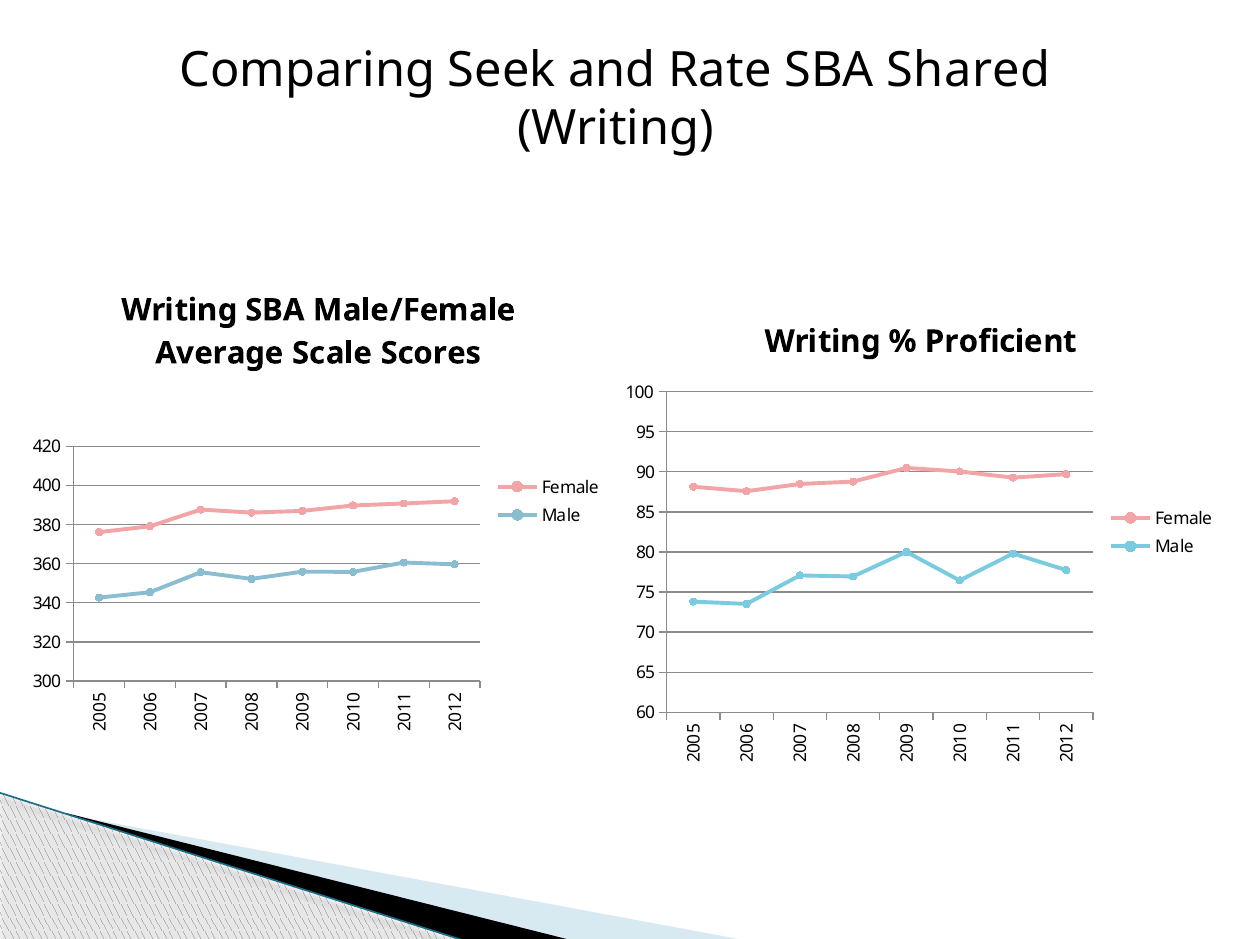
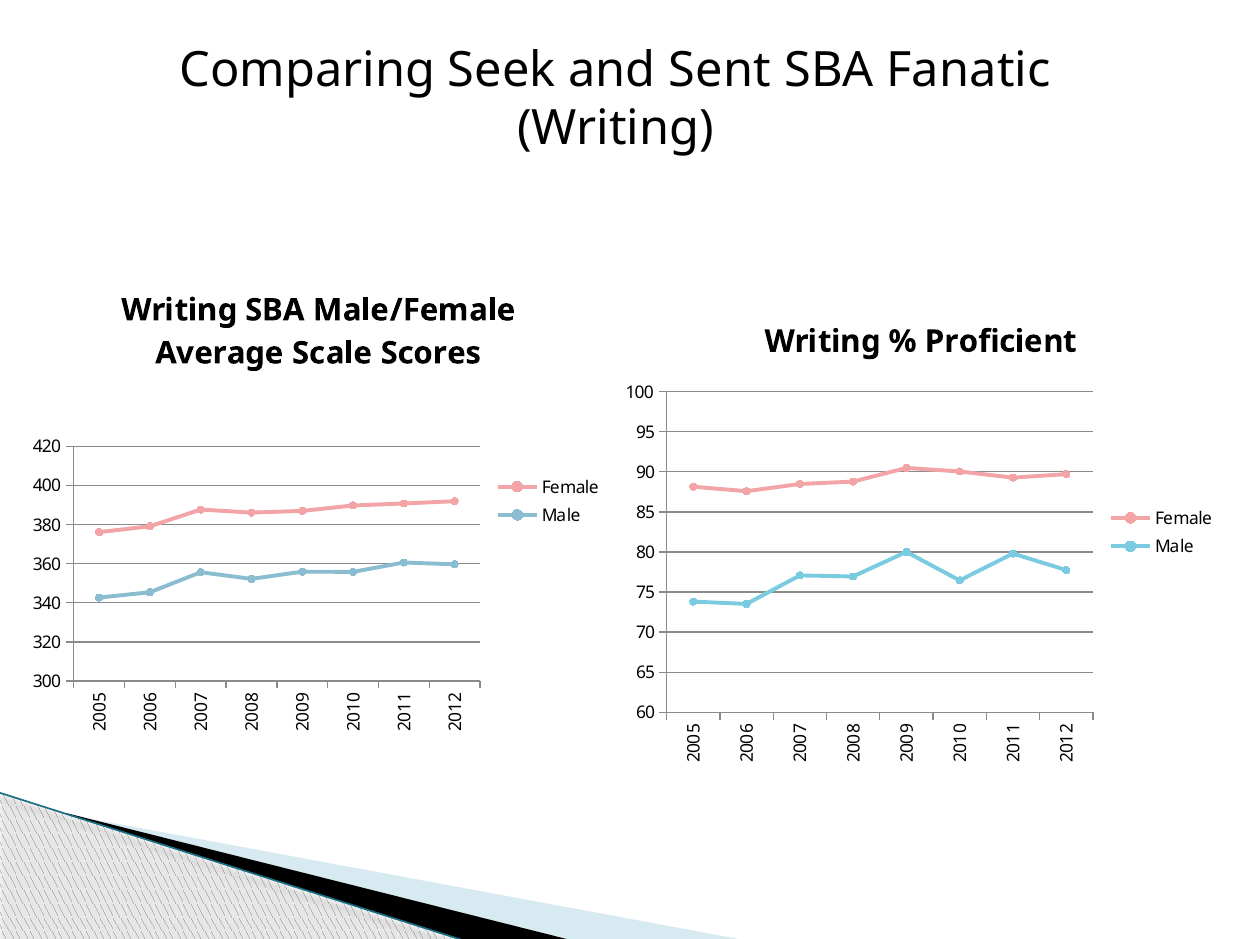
Rate: Rate -> Sent (720, 70)
Shared: Shared -> Fanatic (969, 70)
